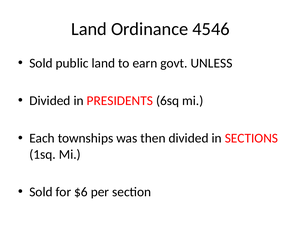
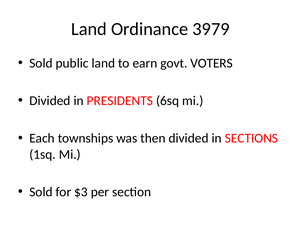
4546: 4546 -> 3979 (211, 29)
UNLESS: UNLESS -> VOTERS (212, 63)
$6: $6 -> $3 (81, 192)
